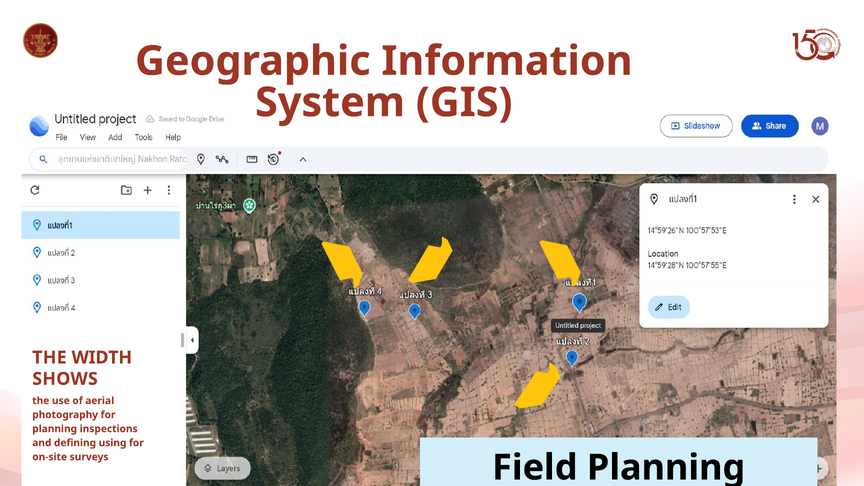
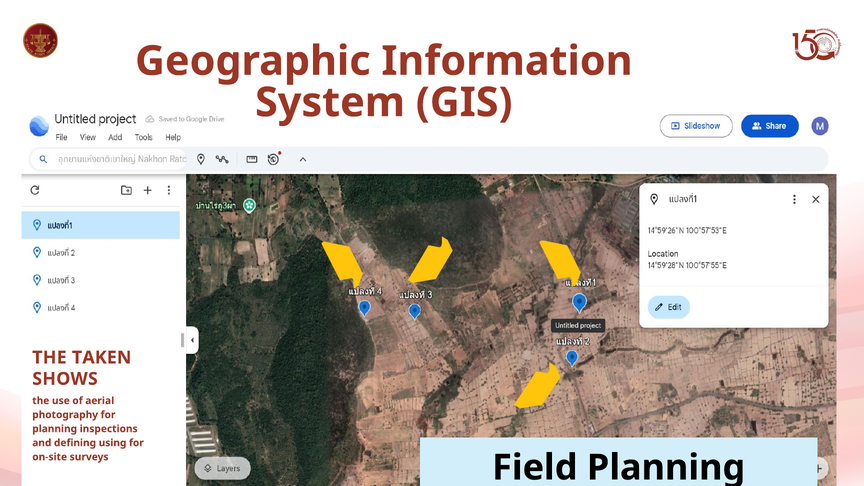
WIDTH: WIDTH -> TAKEN (102, 358)
